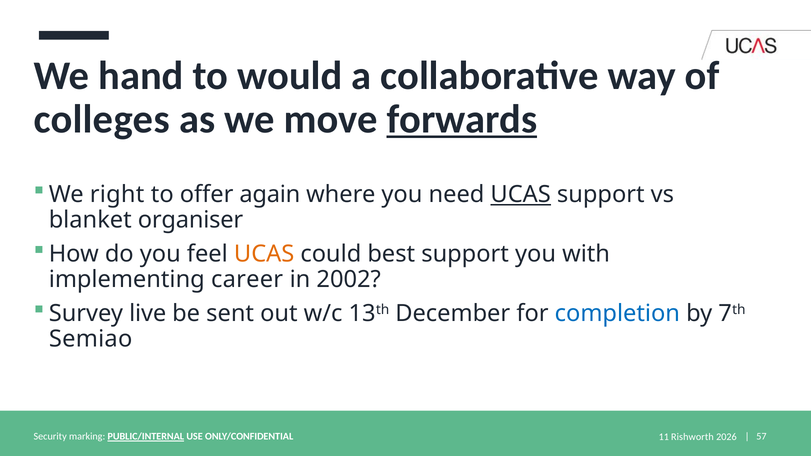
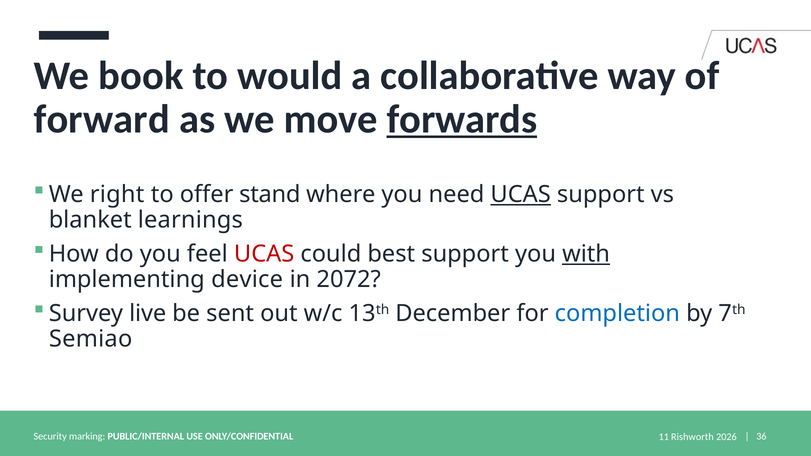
hand: hand -> book (141, 76)
colleges: colleges -> forward (102, 120)
again: again -> stand (270, 195)
organiser: organiser -> learnings (190, 220)
UCAS colour: orange -> red (264, 254)
with underline: none -> present (586, 254)
career: career -> device (247, 280)
2002: 2002 -> 2072 (349, 280)
PUBLIC/INTERNAL underline: present -> none (146, 437)
57: 57 -> 36 (761, 437)
